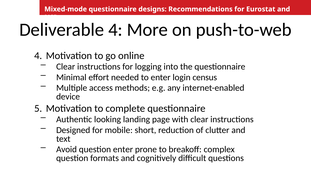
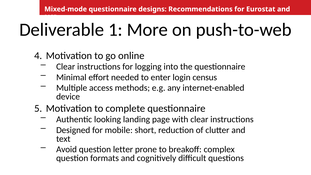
Deliverable 4: 4 -> 1 (115, 30)
question enter: enter -> letter (123, 149)
